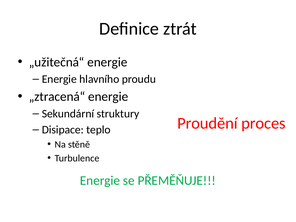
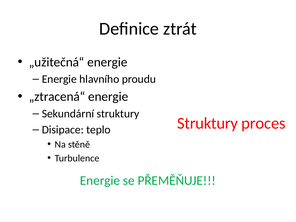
Proudění: Proudění -> Struktury (208, 123)
